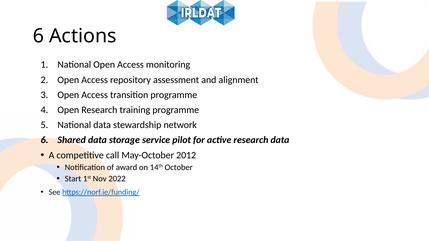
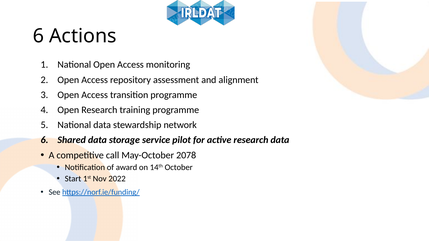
2012: 2012 -> 2078 (186, 155)
